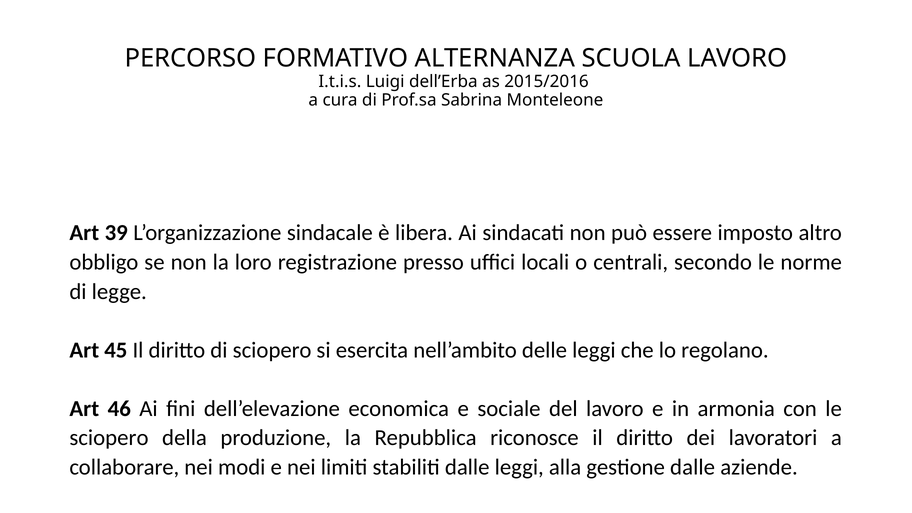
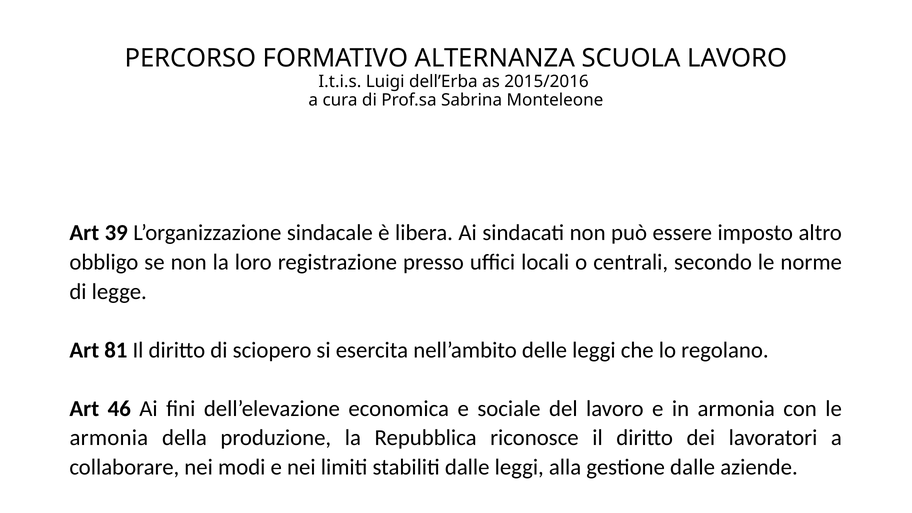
45: 45 -> 81 (116, 350)
sciopero: sciopero -> armonia (109, 438)
